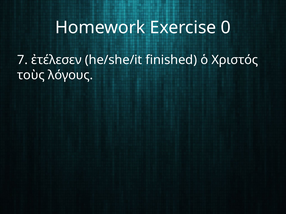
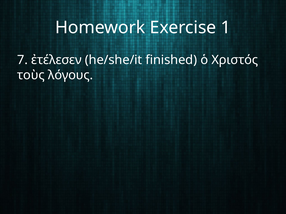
0: 0 -> 1 (226, 28)
